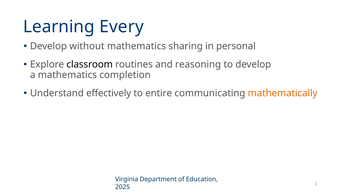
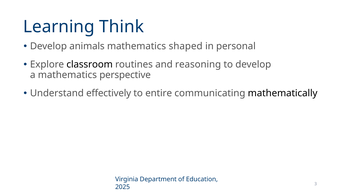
Every: Every -> Think (122, 27)
without: without -> animals (87, 46)
sharing: sharing -> shaped (186, 46)
completion: completion -> perspective (125, 75)
mathematically colour: orange -> black (283, 93)
